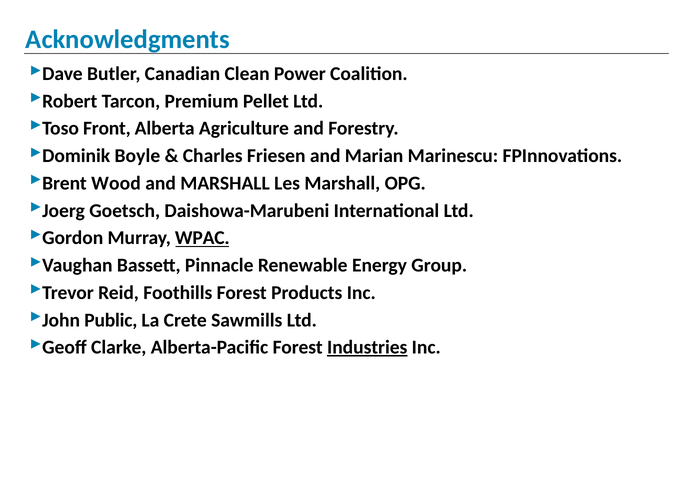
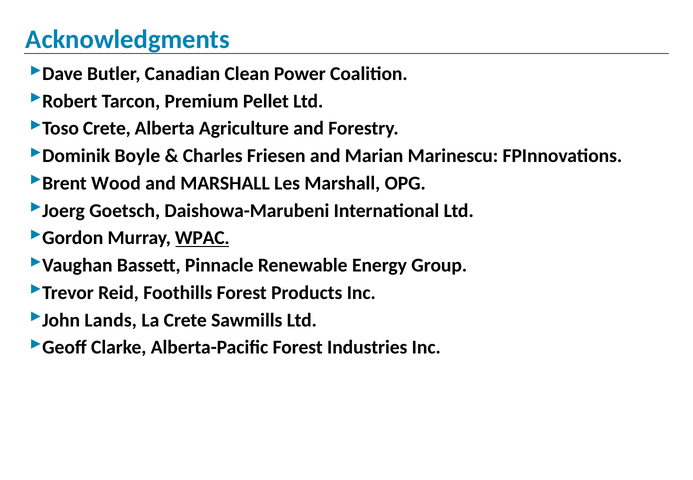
Toso Front: Front -> Crete (107, 128)
Public: Public -> Lands (111, 320)
Industries underline: present -> none (367, 347)
